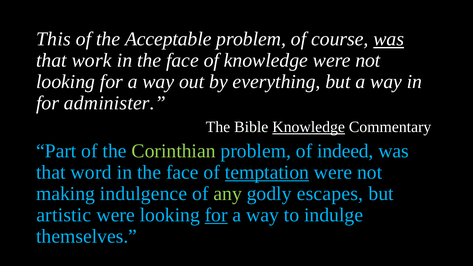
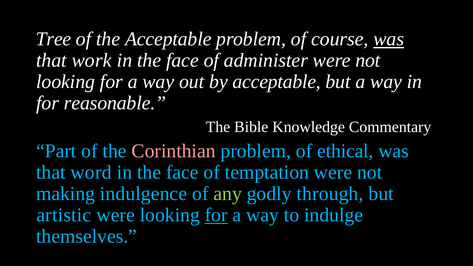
This: This -> Tree (54, 39)
of knowledge: knowledge -> administer (266, 60)
by everything: everything -> acceptable (277, 82)
administer: administer -> reasonable (115, 103)
Knowledge underline: present -> none (309, 127)
Corinthian colour: light green -> pink (174, 151)
indeed: indeed -> ethical (345, 151)
temptation underline: present -> none (267, 172)
escapes: escapes -> through (330, 194)
